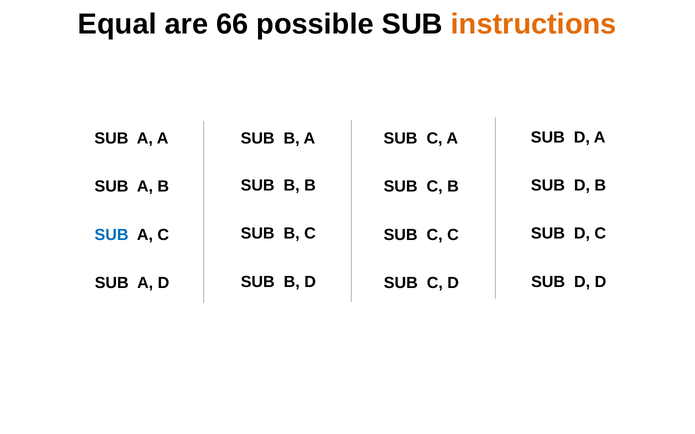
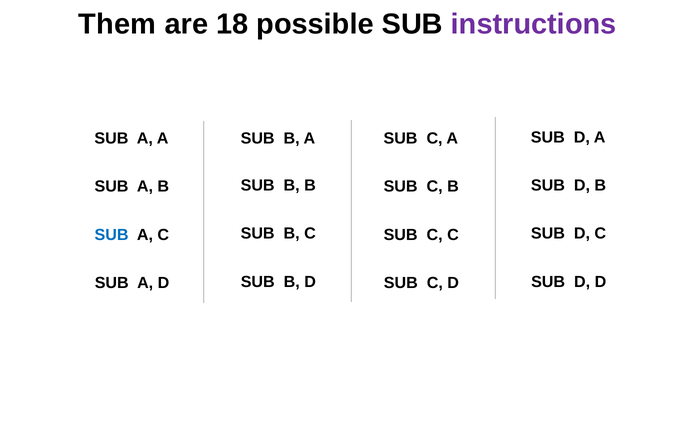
Equal: Equal -> Them (117, 24)
66: 66 -> 18 (232, 24)
instructions colour: orange -> purple (534, 24)
